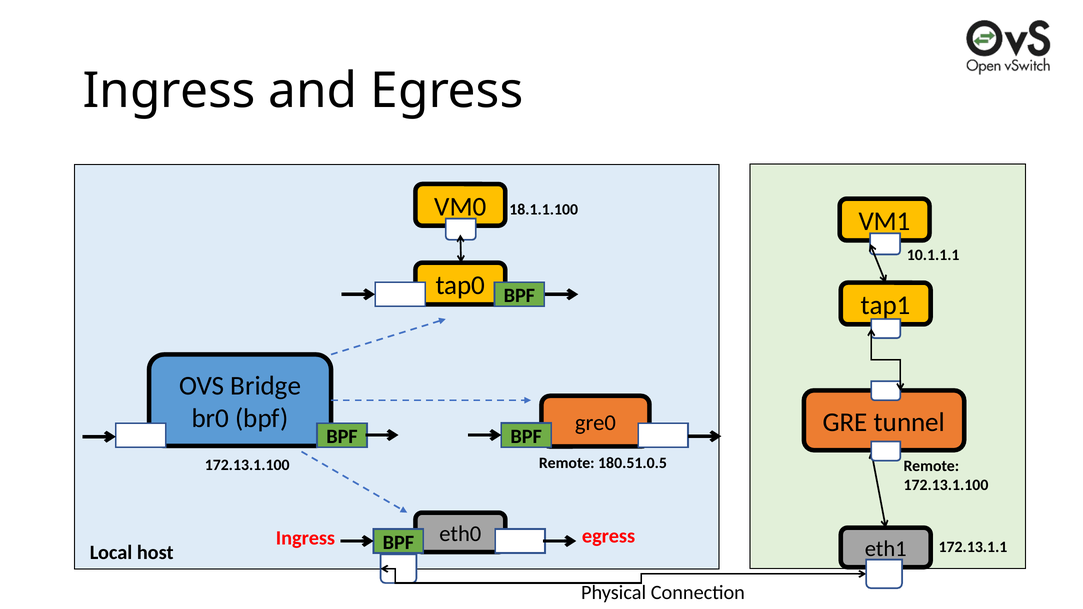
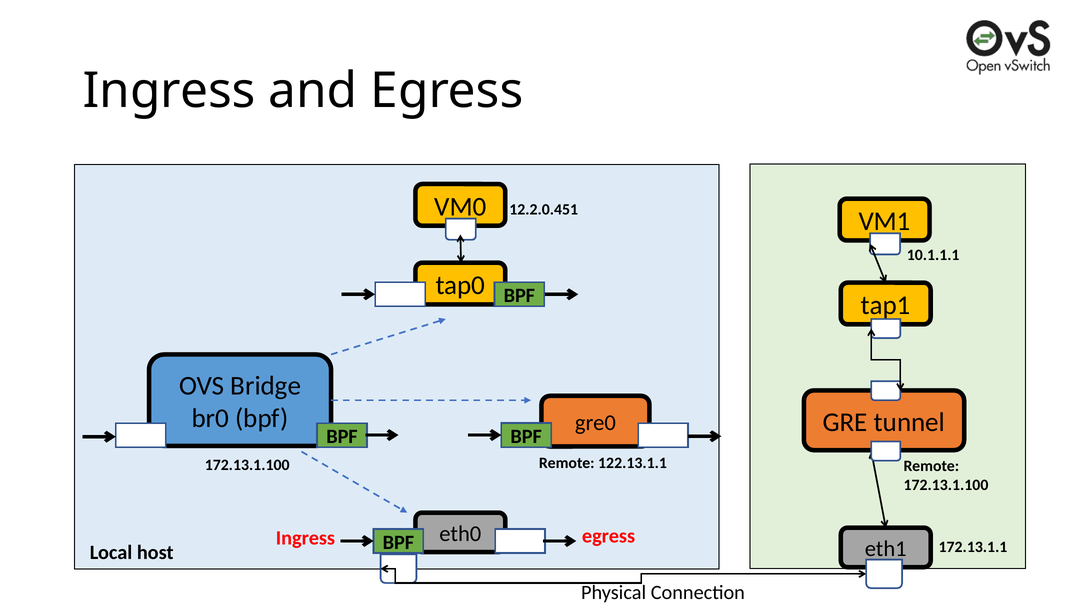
18.1.1.100: 18.1.1.100 -> 12.2.0.451 (544, 209)
180.51.0.5: 180.51.0.5 -> 122.13.1.1 (633, 463)
